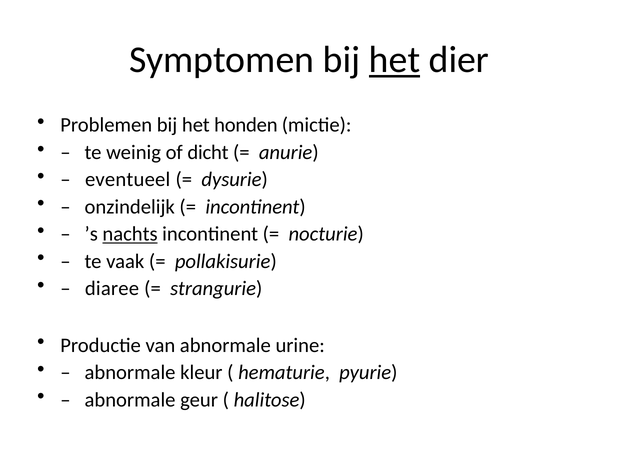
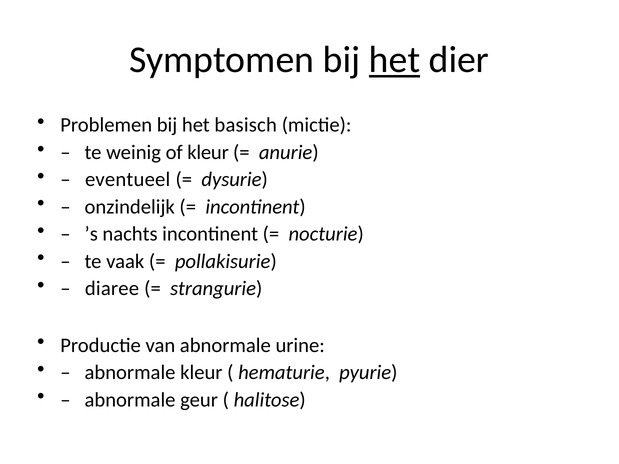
honden: honden -> basisch (246, 125)
of dicht: dicht -> kleur (208, 152)
nachts underline: present -> none (130, 234)
